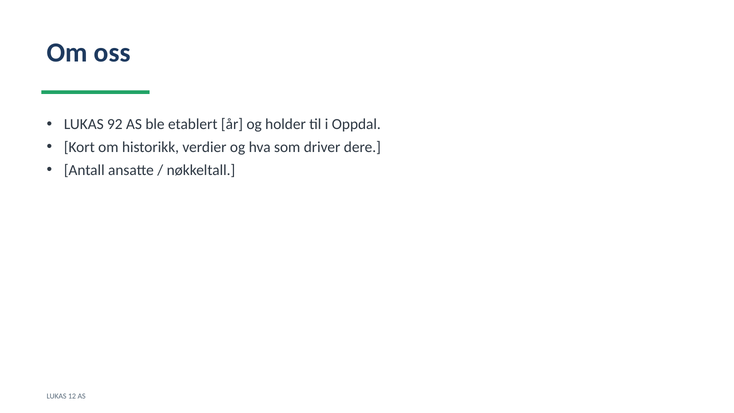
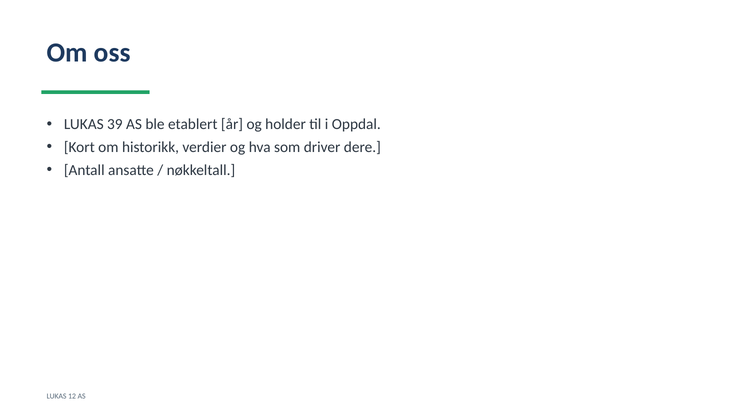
92: 92 -> 39 (115, 124)
